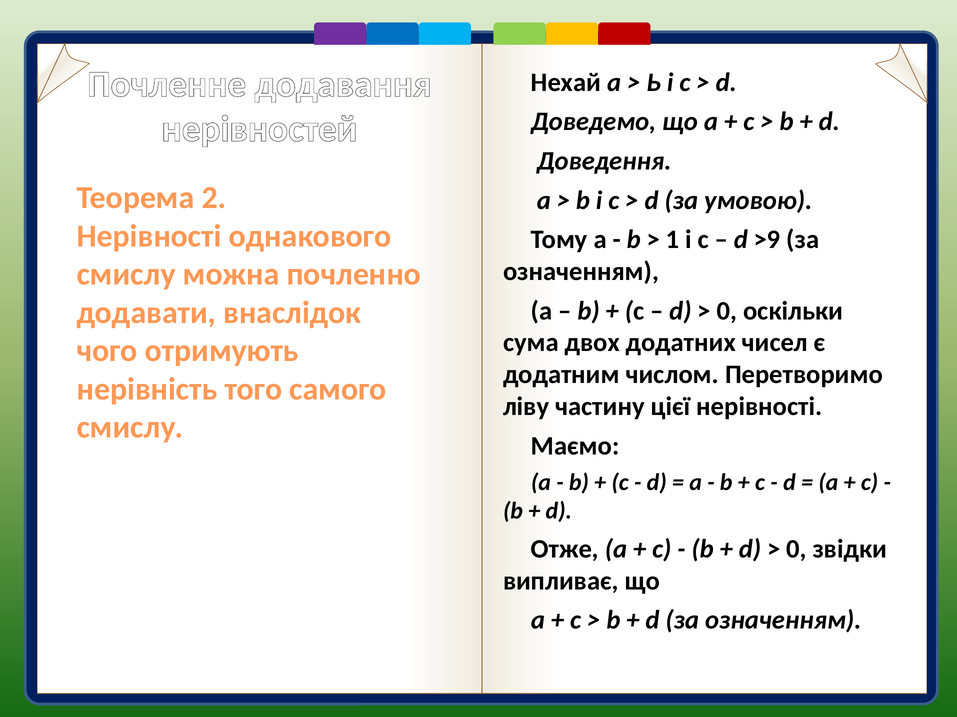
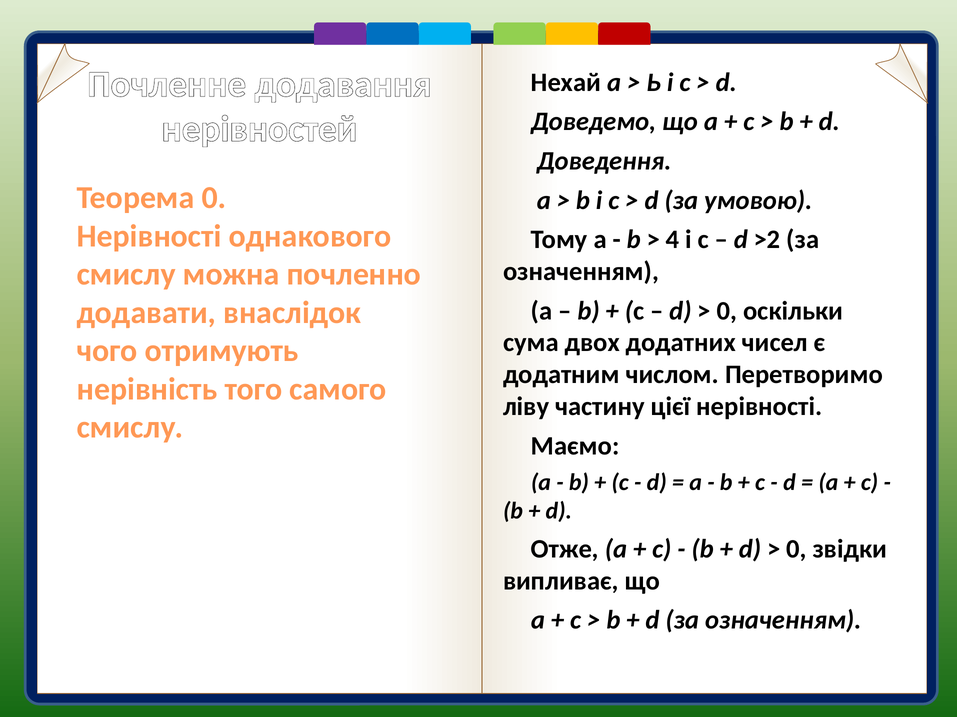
Теорема 2: 2 -> 0 (214, 198)
1: 1 -> 4 (673, 240)
>9: >9 -> >2 (767, 240)
